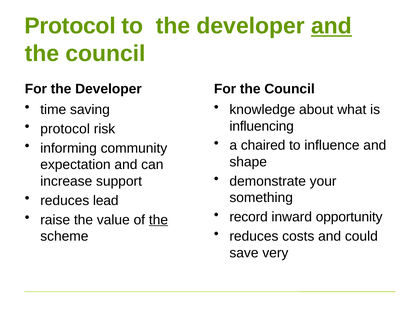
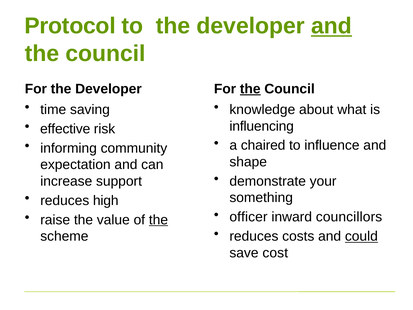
the underline: none -> present (250, 89)
protocol: protocol -> effective (65, 129)
lead: lead -> high (106, 200)
record: record -> officer (248, 217)
opportunity: opportunity -> councillors (349, 217)
could underline: none -> present (361, 236)
very: very -> cost (275, 253)
